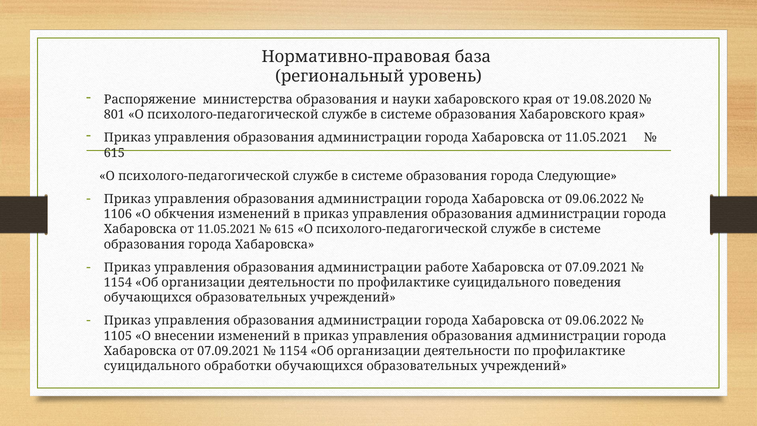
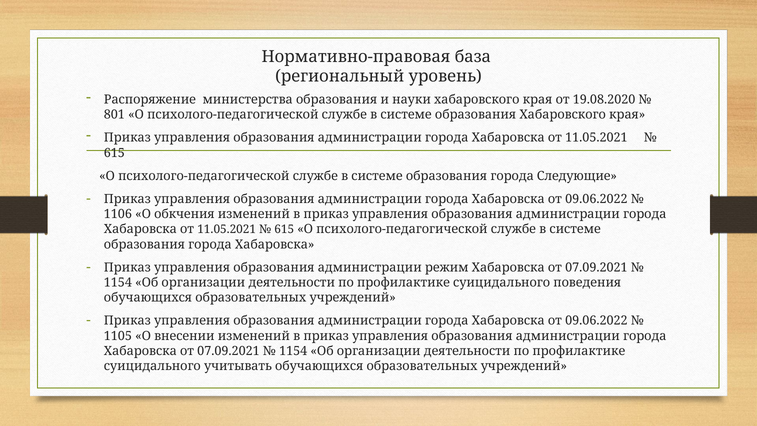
работе: работе -> режим (447, 267)
обработки: обработки -> учитывать (238, 366)
